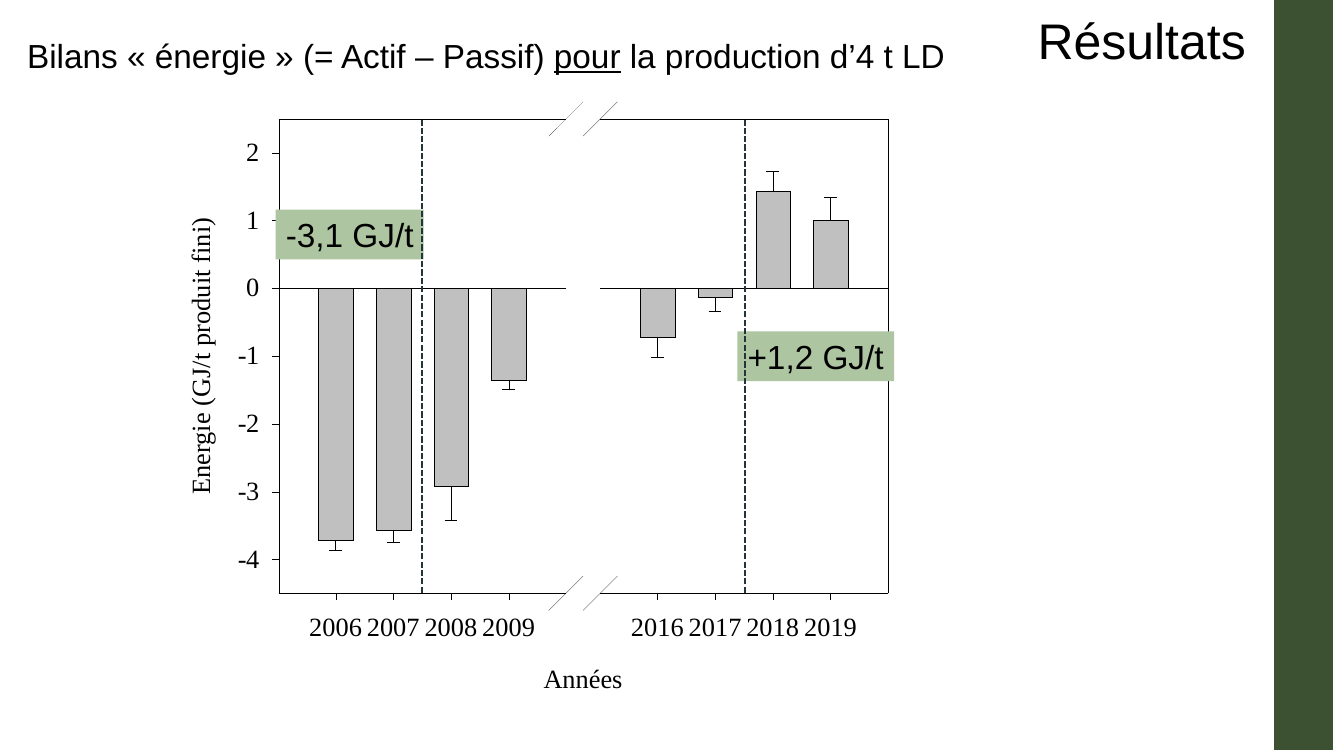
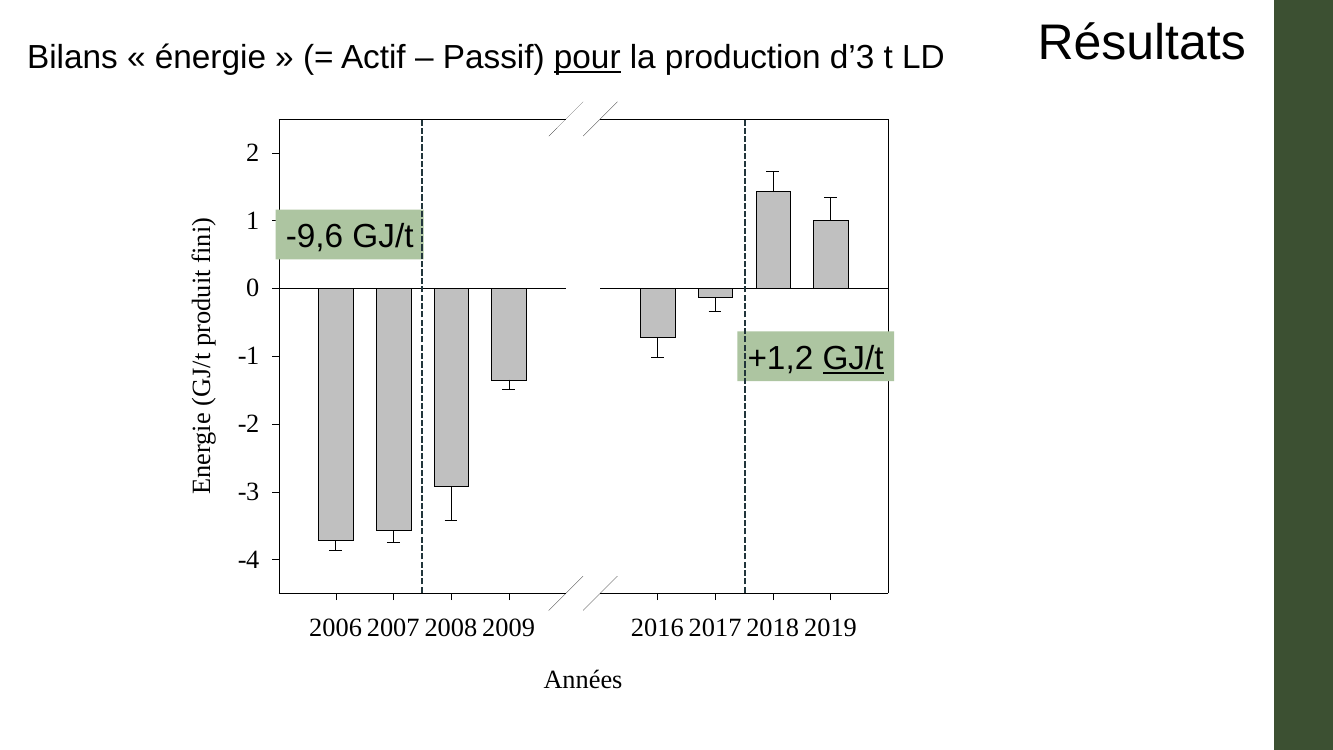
d’4: d’4 -> d’3 (852, 58)
-3,1: -3,1 -> -9,6 (315, 237)
GJ/t underline: none -> present (853, 359)
